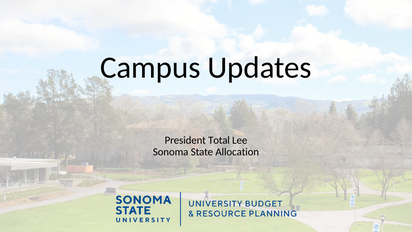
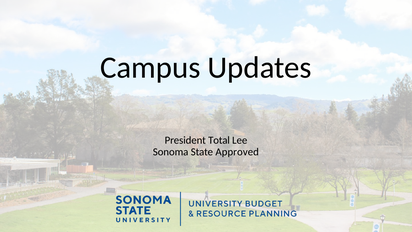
Allocation: Allocation -> Approved (237, 152)
